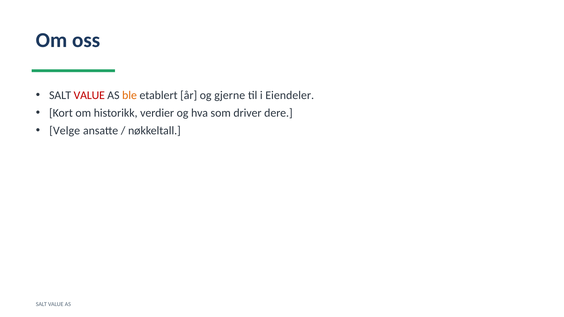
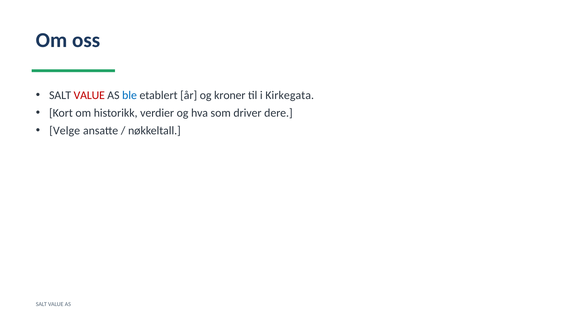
ble colour: orange -> blue (130, 96)
gjerne: gjerne -> kroner (230, 96)
Eiendeler: Eiendeler -> Kirkegata (290, 96)
